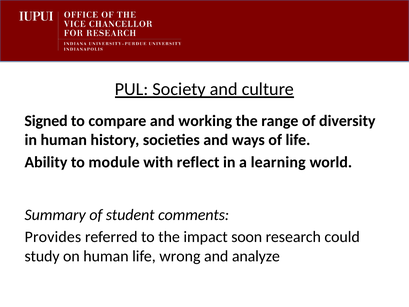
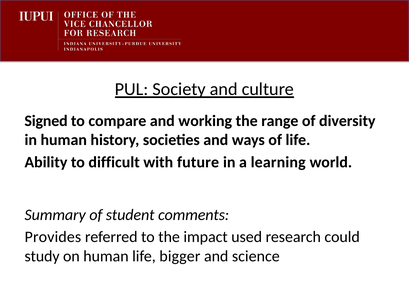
module: module -> difficult (114, 162)
reflect: reflect -> future (198, 162)
soon: soon -> used (247, 237)
wrong: wrong -> bigger (180, 256)
analyze: analyze -> science (256, 256)
